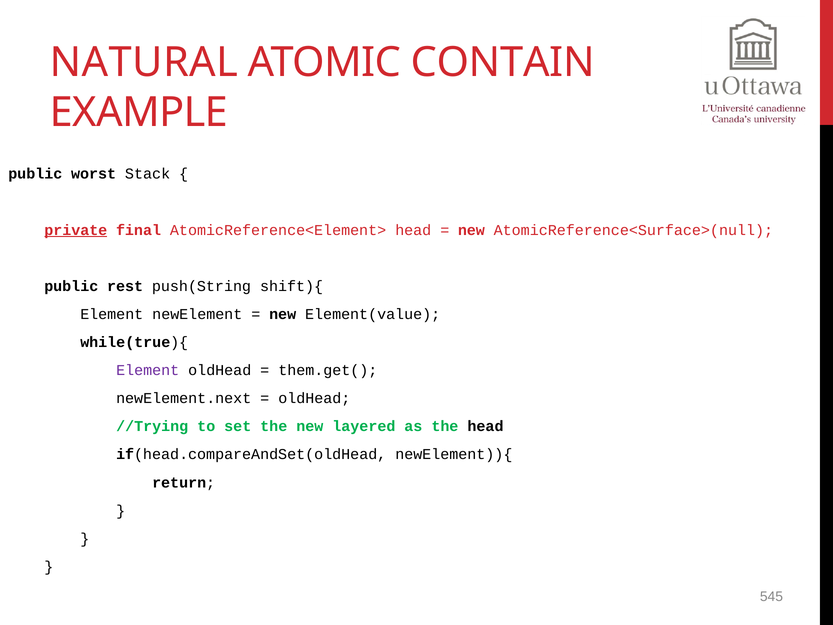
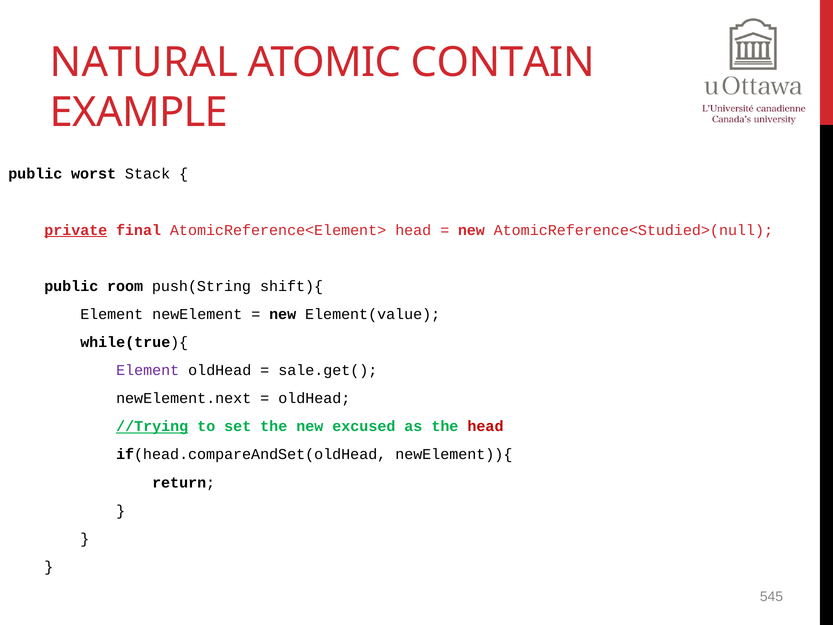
AtomicReference<Surface>(null: AtomicReference<Surface>(null -> AtomicReference<Studied>(null (633, 230)
rest: rest -> room (125, 286)
them.get(: them.get( -> sale.get( (328, 370)
//Trying underline: none -> present (152, 426)
layered: layered -> excused (364, 426)
head colour: black -> red (485, 426)
